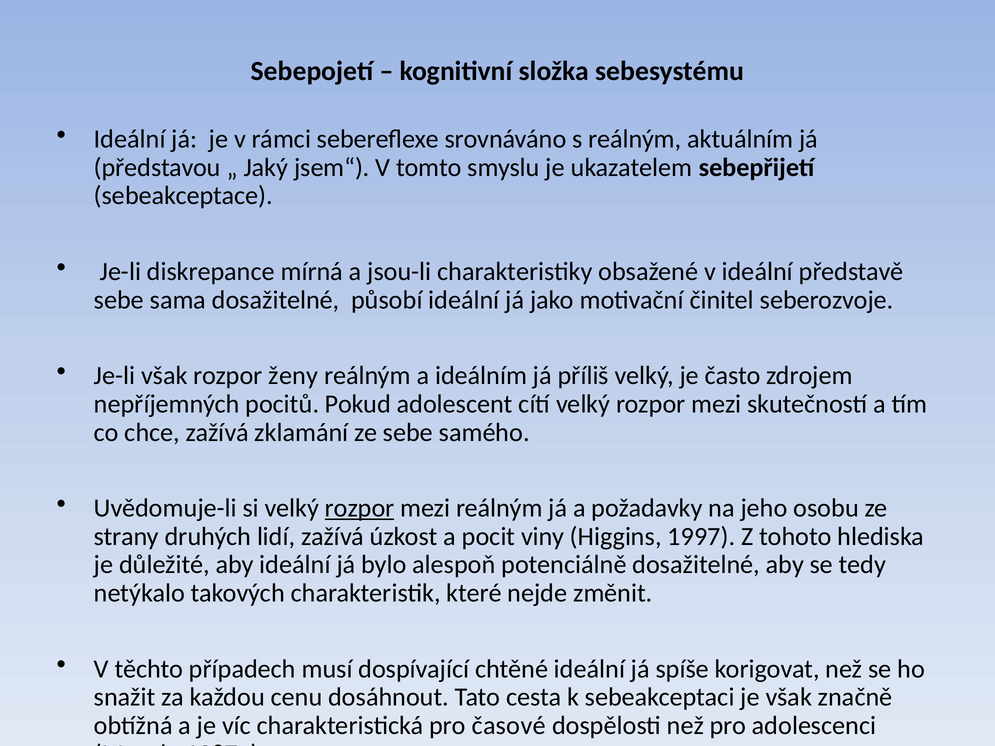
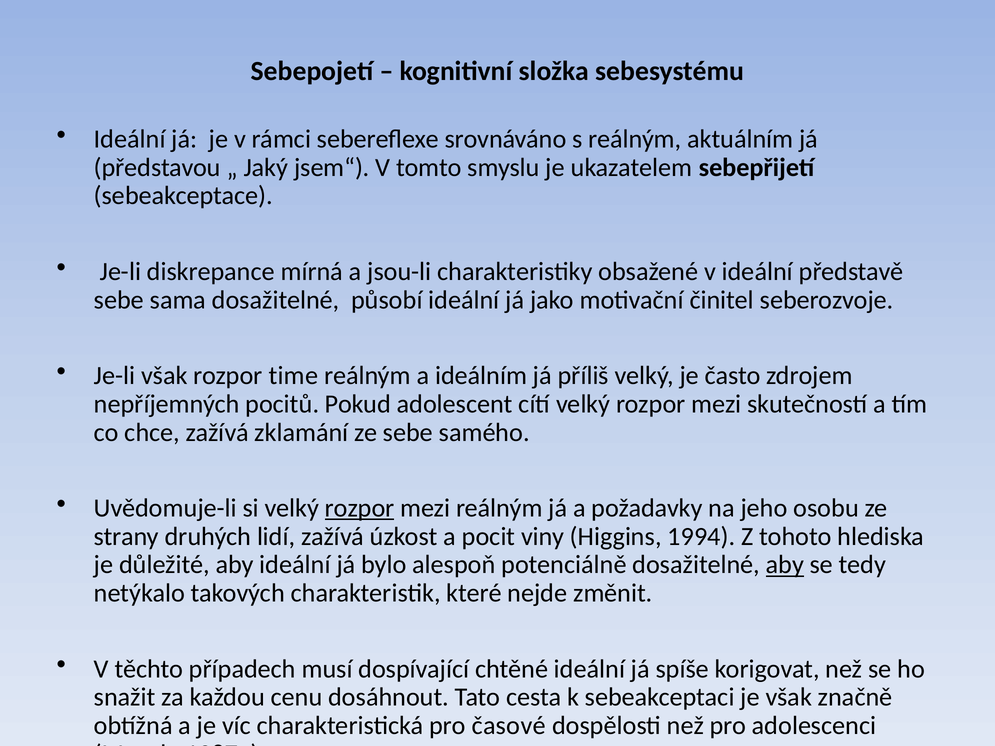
ženy: ženy -> time (293, 376)
1997: 1997 -> 1994 (701, 537)
aby underline: none -> present (785, 565)
